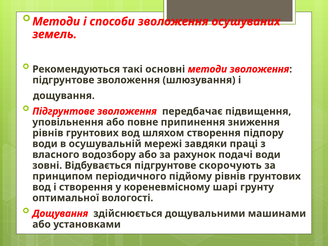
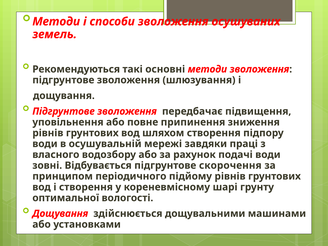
скорочують: скорочують -> скорочення (230, 165)
